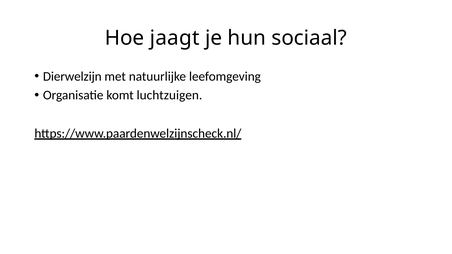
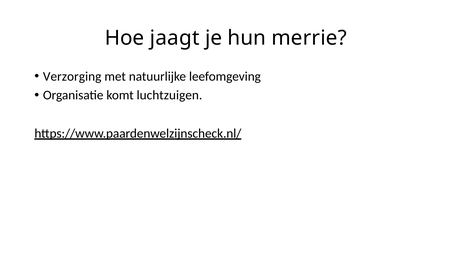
sociaal: sociaal -> merrie (309, 38)
Dierwelzijn: Dierwelzijn -> Verzorging (72, 76)
